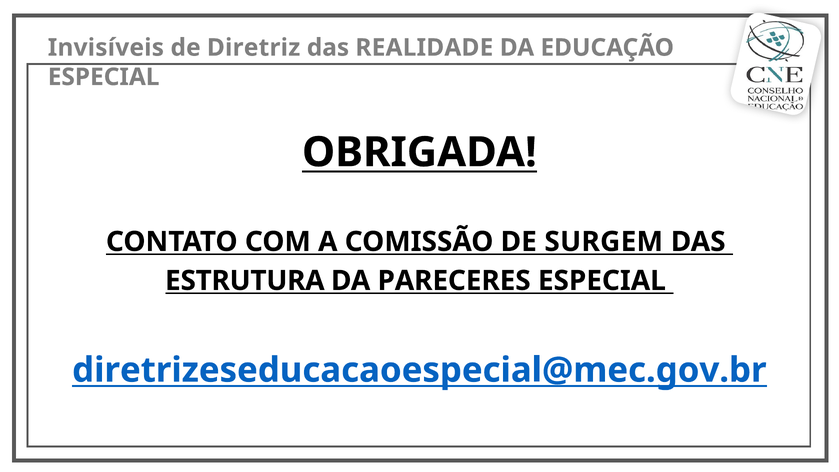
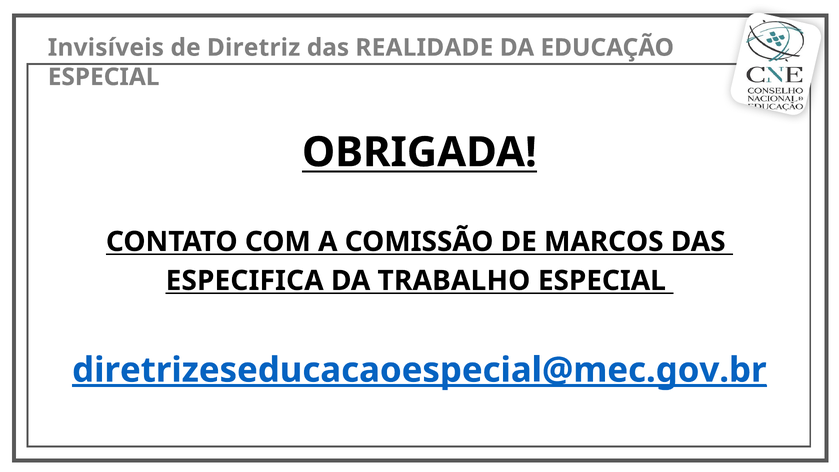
SURGEM: SURGEM -> MARCOS (604, 242)
ESTRUTURA: ESTRUTURA -> ESPECIFICA (245, 281)
PARECERES: PARECERES -> TRABALHO (454, 281)
diretrizeseducacaoespecial@mec.gov.br underline: none -> present (419, 370)
